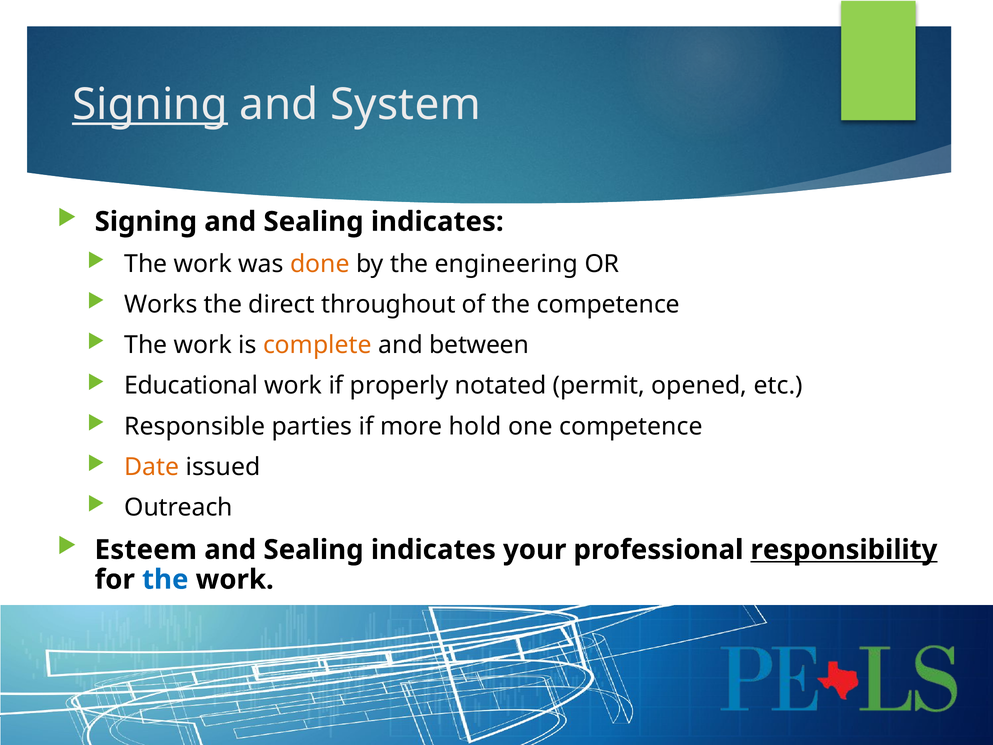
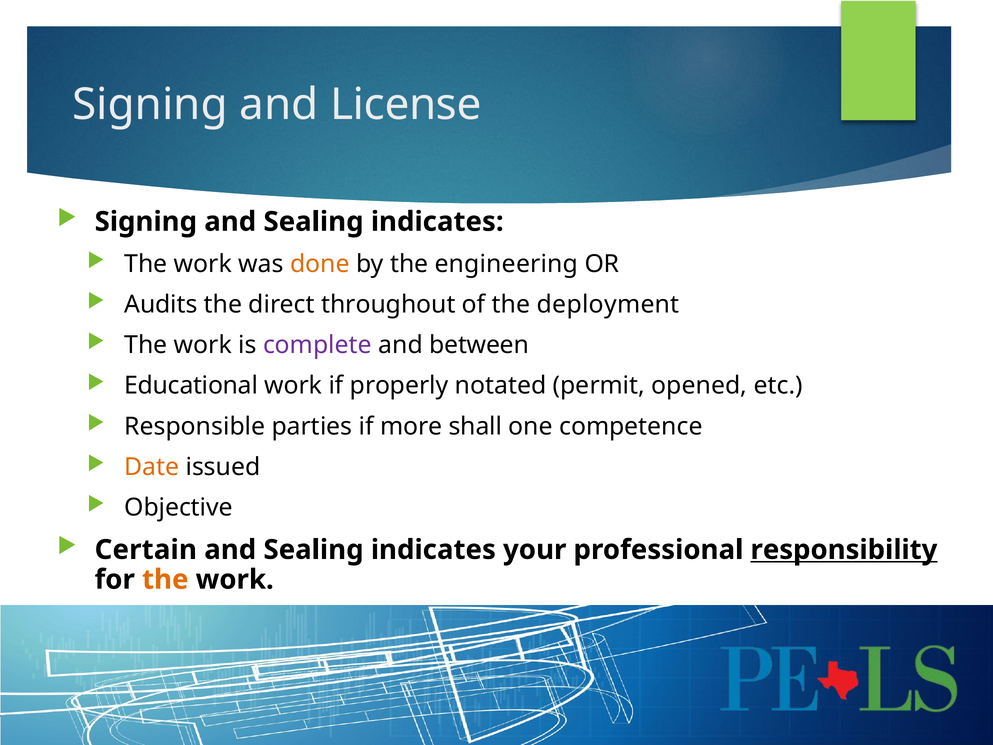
Signing underline: present -> none (150, 105)
System: System -> License (406, 105)
Works: Works -> Audits (161, 304)
the competence: competence -> deployment (608, 304)
complete colour: orange -> purple (317, 345)
hold: hold -> shall (475, 426)
Outreach: Outreach -> Objective (179, 507)
Esteem: Esteem -> Certain (146, 550)
the colour: blue -> orange (165, 579)
